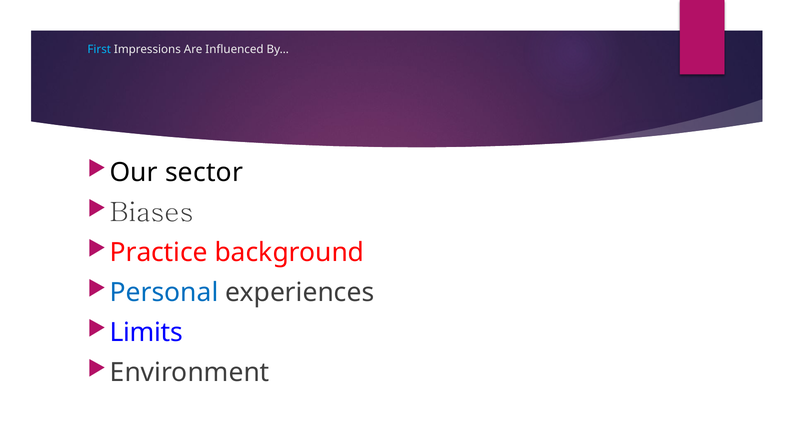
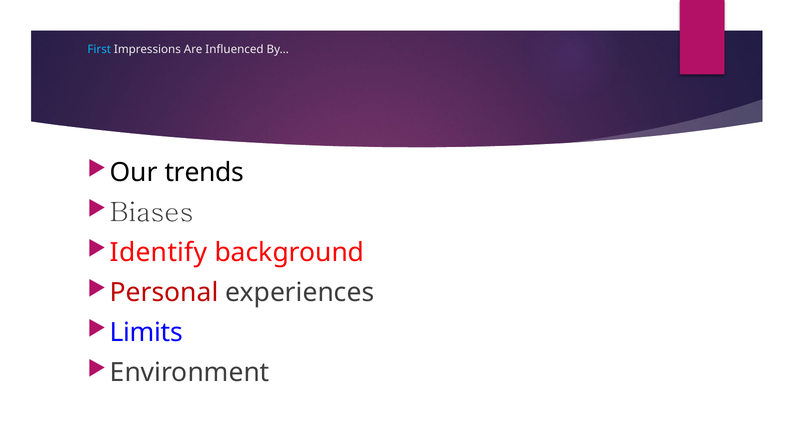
sector: sector -> trends (204, 173)
Practice: Practice -> Identify (159, 253)
Personal colour: blue -> red (164, 293)
